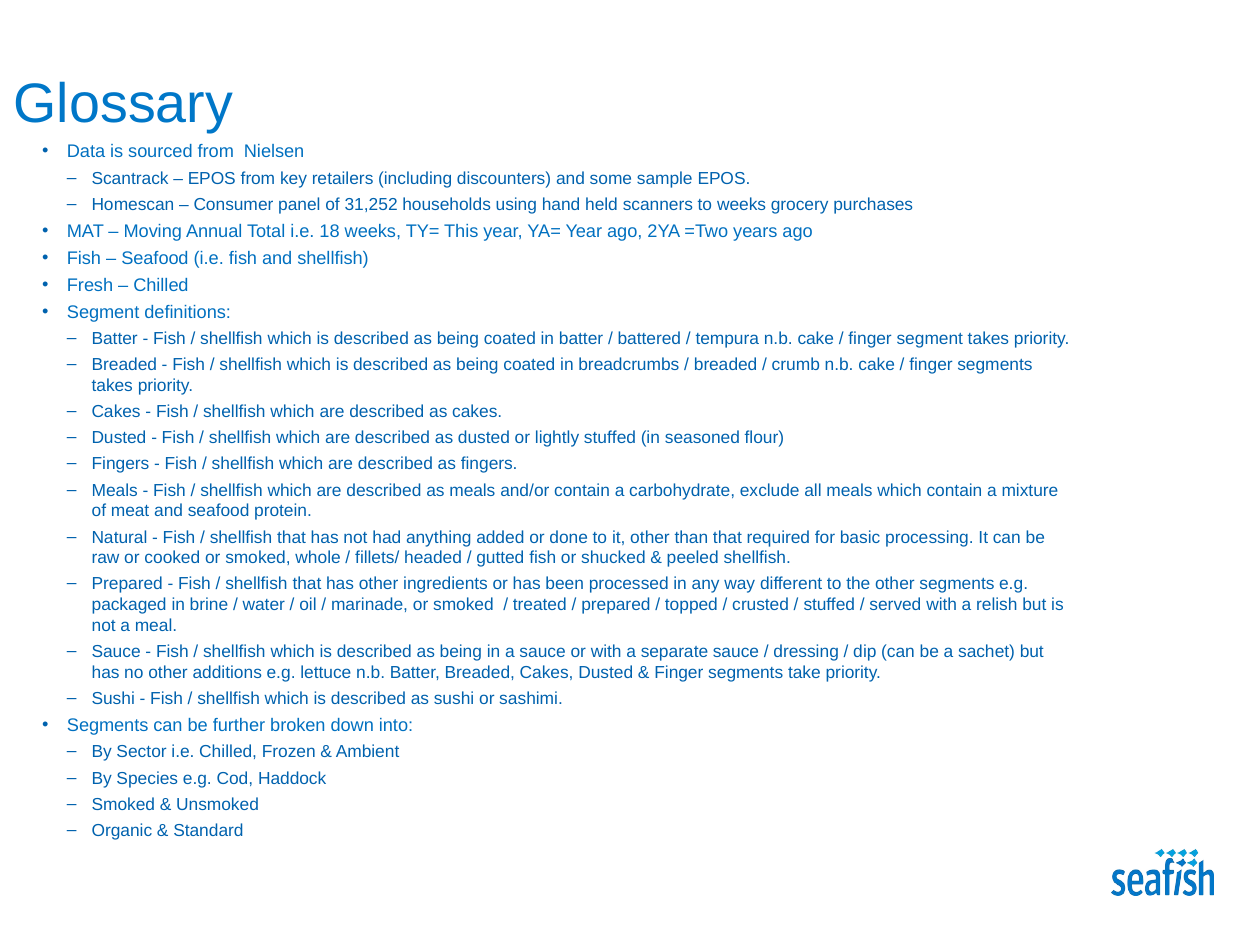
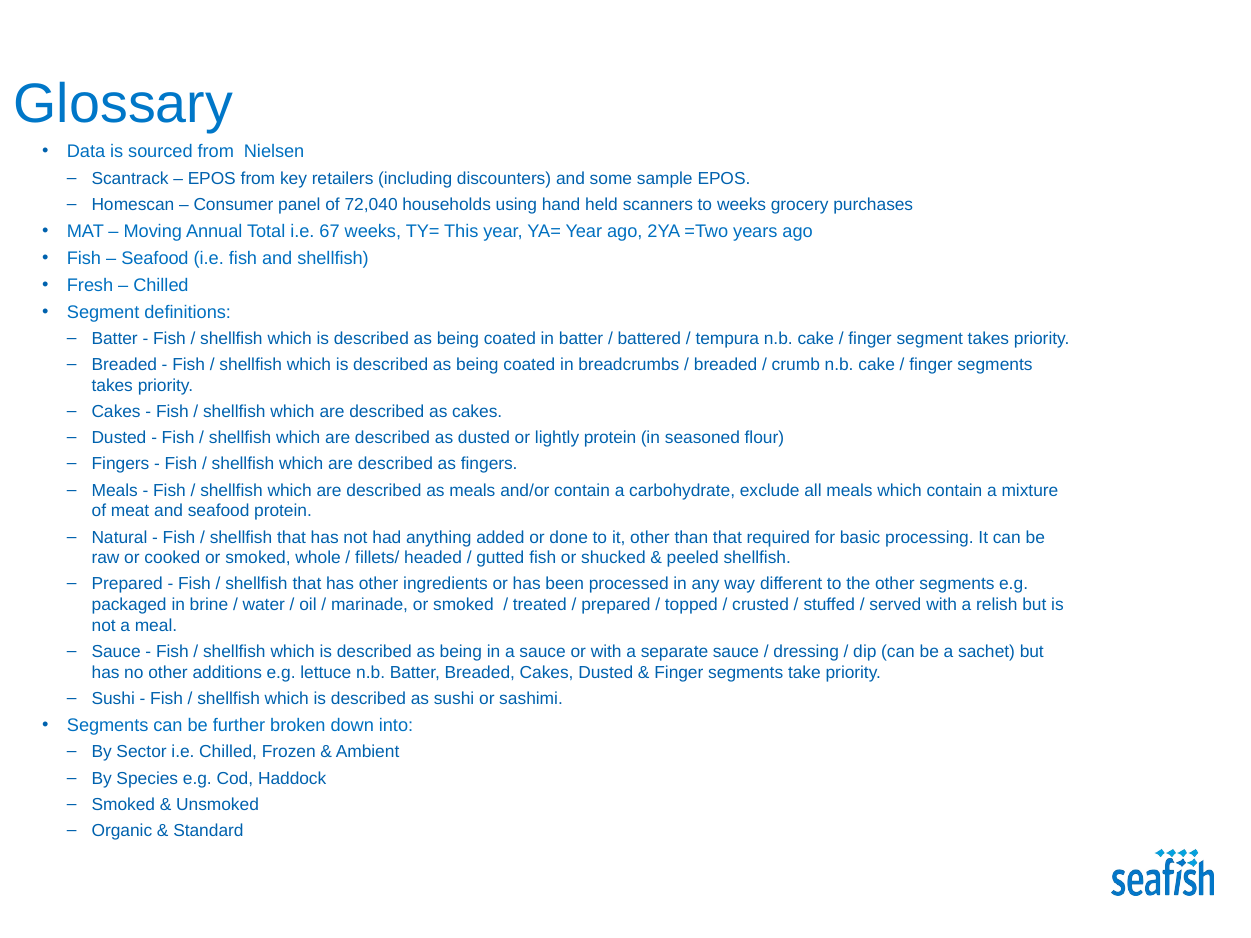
31,252: 31,252 -> 72,040 (371, 205)
18: 18 -> 67 (330, 231)
lightly stuffed: stuffed -> protein (610, 438)
